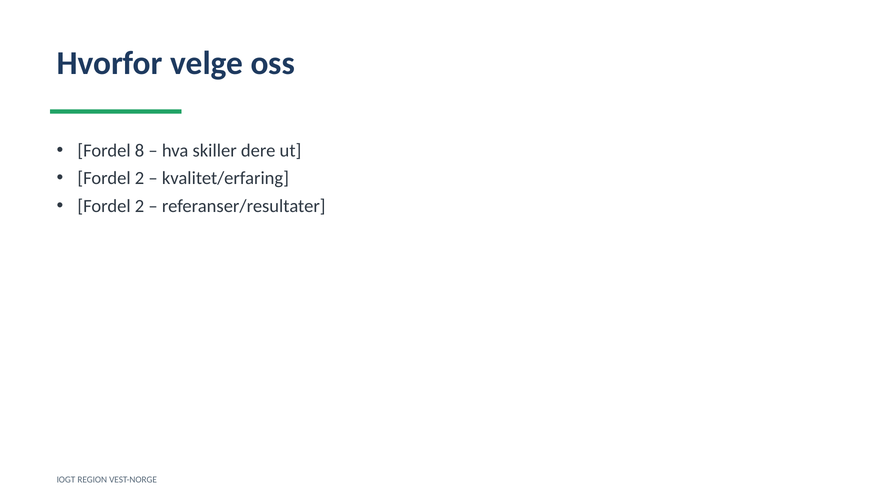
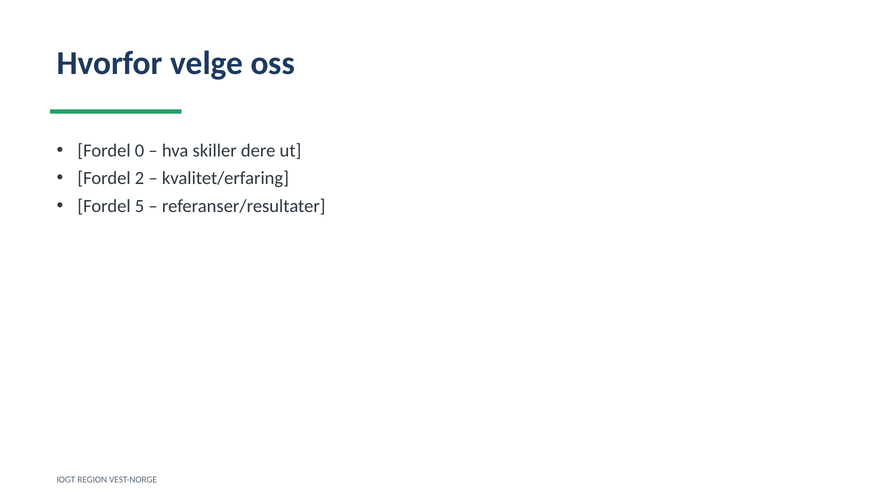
8: 8 -> 0 (140, 151)
2: 2 -> 5 (140, 206)
